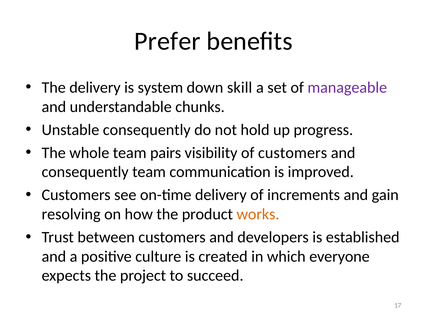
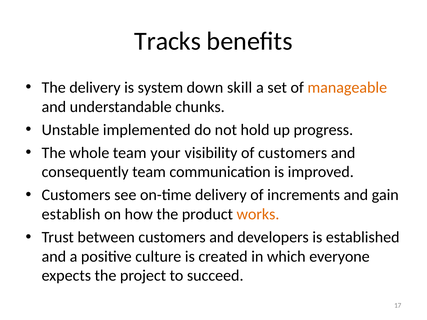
Prefer: Prefer -> Tracks (168, 41)
manageable colour: purple -> orange (347, 88)
Unstable consequently: consequently -> implemented (147, 130)
pairs: pairs -> your (165, 153)
resolving: resolving -> establish (71, 214)
